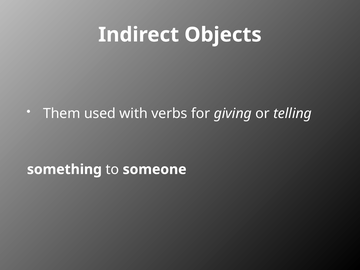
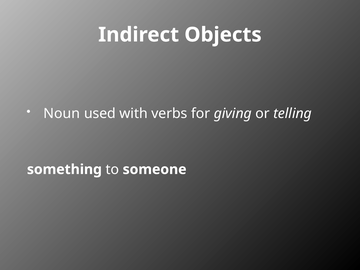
Them: Them -> Noun (62, 113)
